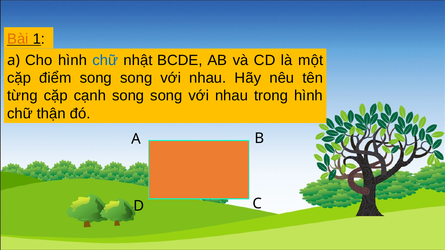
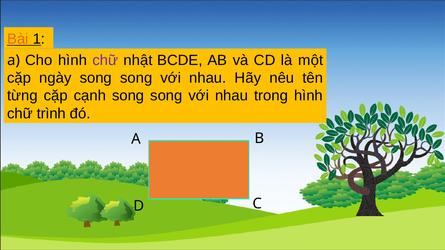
chữ colour: blue -> purple (105, 60)
điểm: điểm -> ngày (55, 78)
thận: thận -> trình (51, 114)
